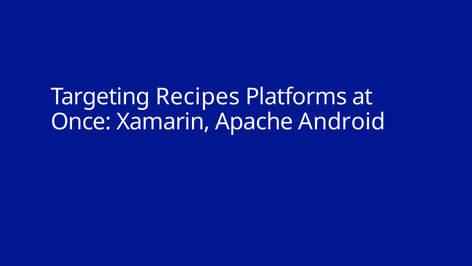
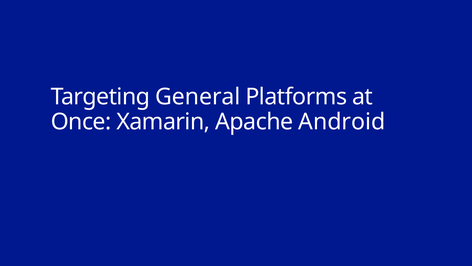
Recipes: Recipes -> General (198, 97)
